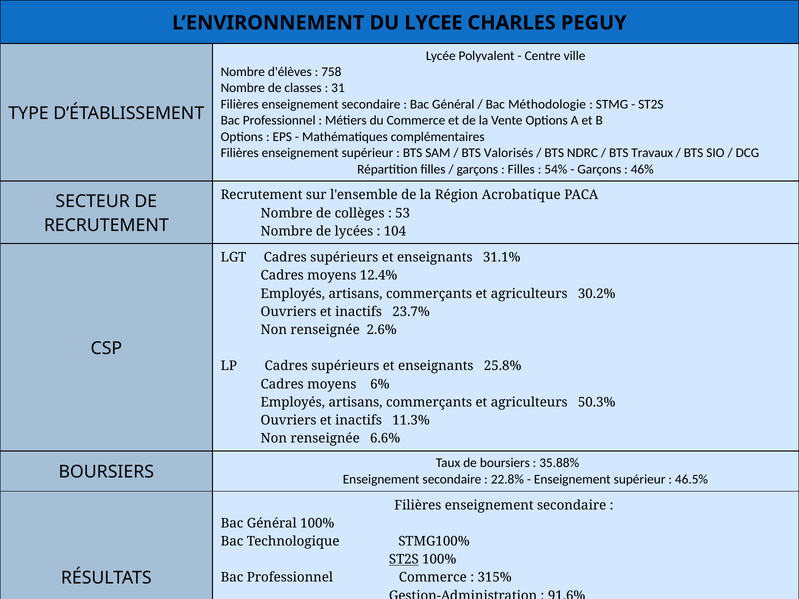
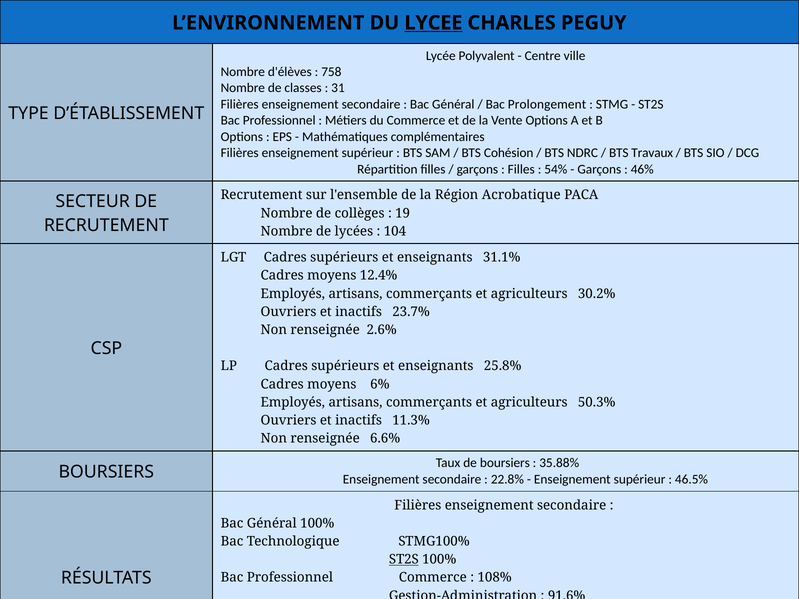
LYCEE underline: none -> present (433, 23)
Méthodologie: Méthodologie -> Prolongement (547, 104)
Valorisés: Valorisés -> Cohésion (509, 153)
53: 53 -> 19 (403, 213)
315%: 315% -> 108% (495, 578)
